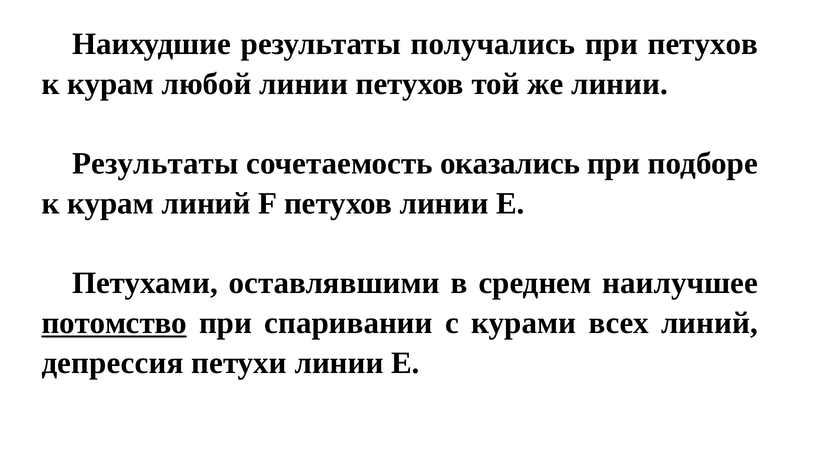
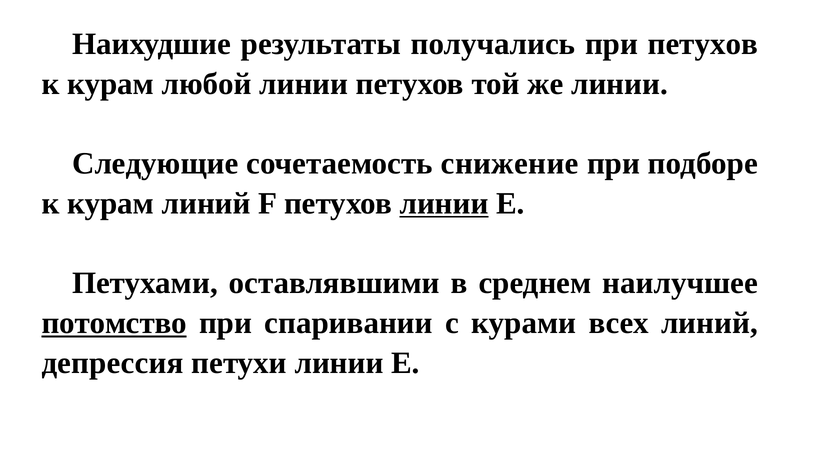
Результаты: Результаты -> Следующие (155, 163)
оказались: оказались -> снижение (510, 163)
линии underline: none -> present (444, 203)
